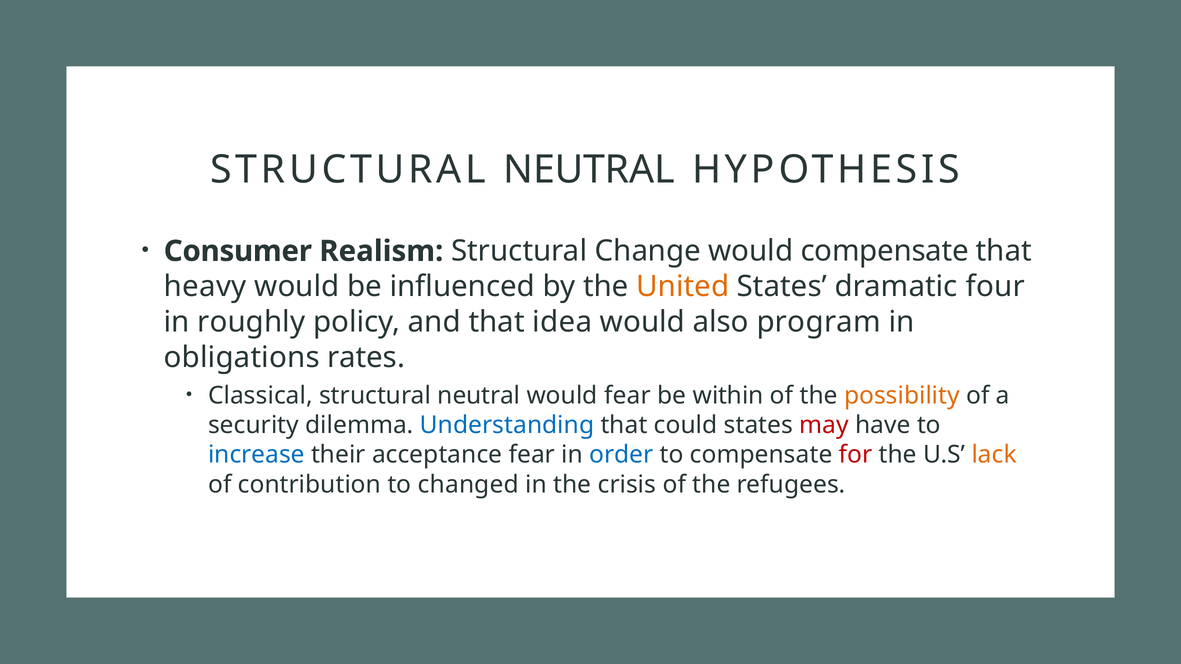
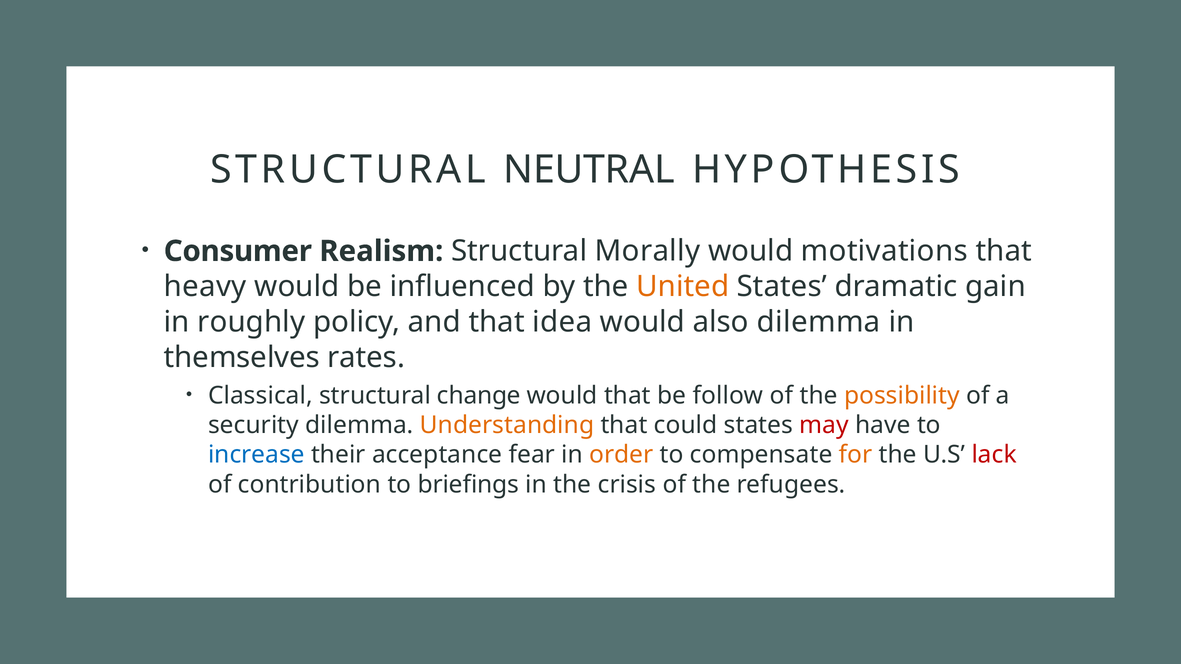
Change: Change -> Morally (648, 251)
would compensate: compensate -> motivations (884, 251)
four: four -> gain (996, 287)
also program: program -> dilemma (819, 322)
obligations: obligations -> themselves (242, 358)
neutral: neutral -> change (479, 396)
would fear: fear -> that (627, 396)
within: within -> follow (728, 396)
Understanding colour: blue -> orange (507, 425)
order colour: blue -> orange (621, 455)
for colour: red -> orange (856, 455)
lack colour: orange -> red (994, 455)
changed: changed -> briefings (468, 485)
